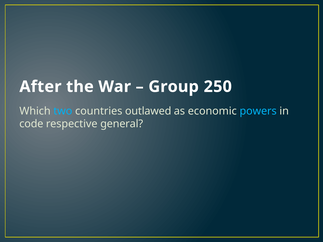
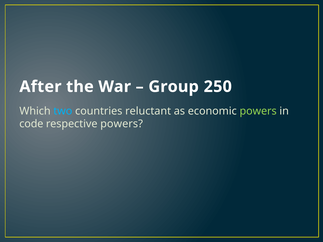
outlawed: outlawed -> reluctant (148, 111)
powers colour: light blue -> light green (258, 111)
respective general: general -> powers (122, 124)
